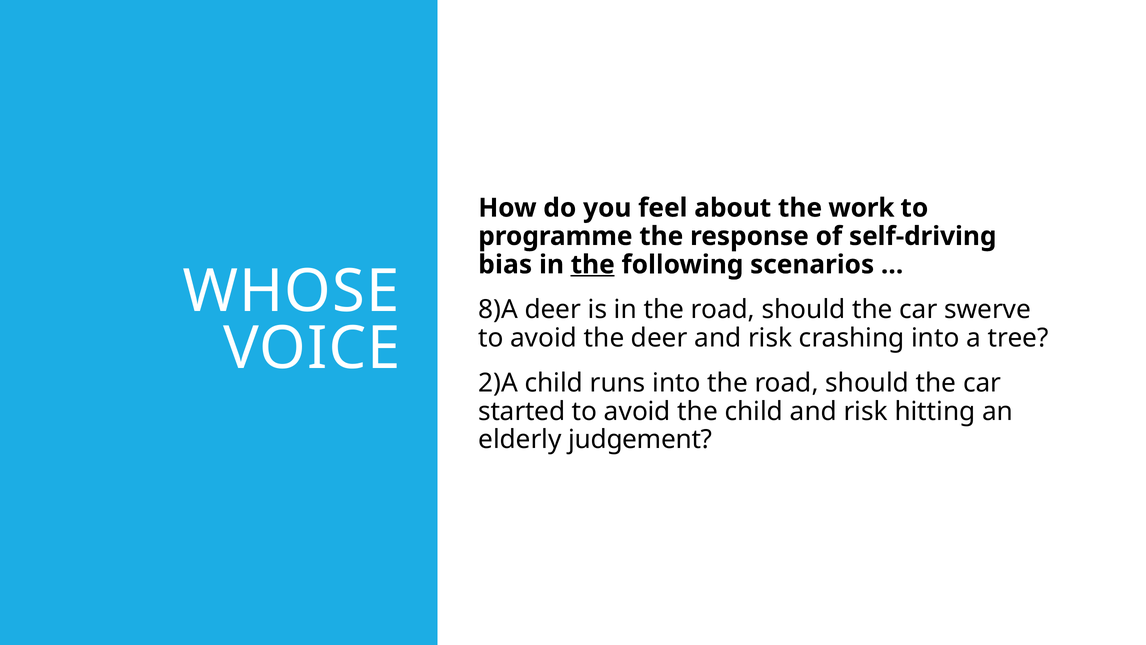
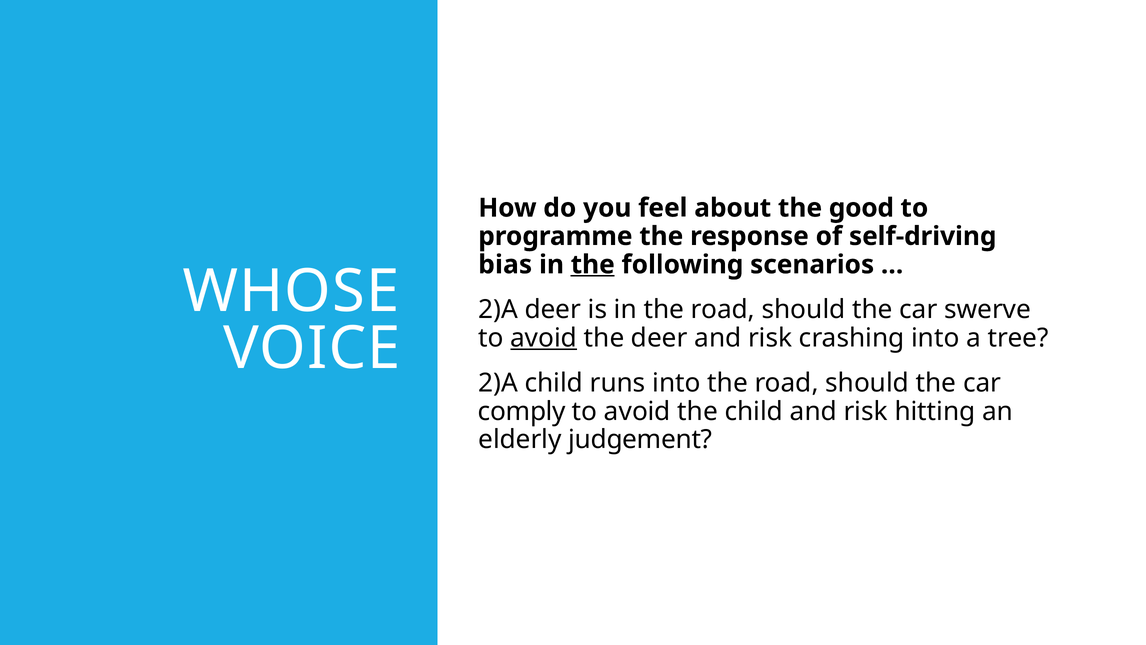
work: work -> good (861, 208)
8)A: 8)A -> 2)A (498, 310)
avoid underline: none -> present (544, 338)
started: started -> comply (522, 411)
